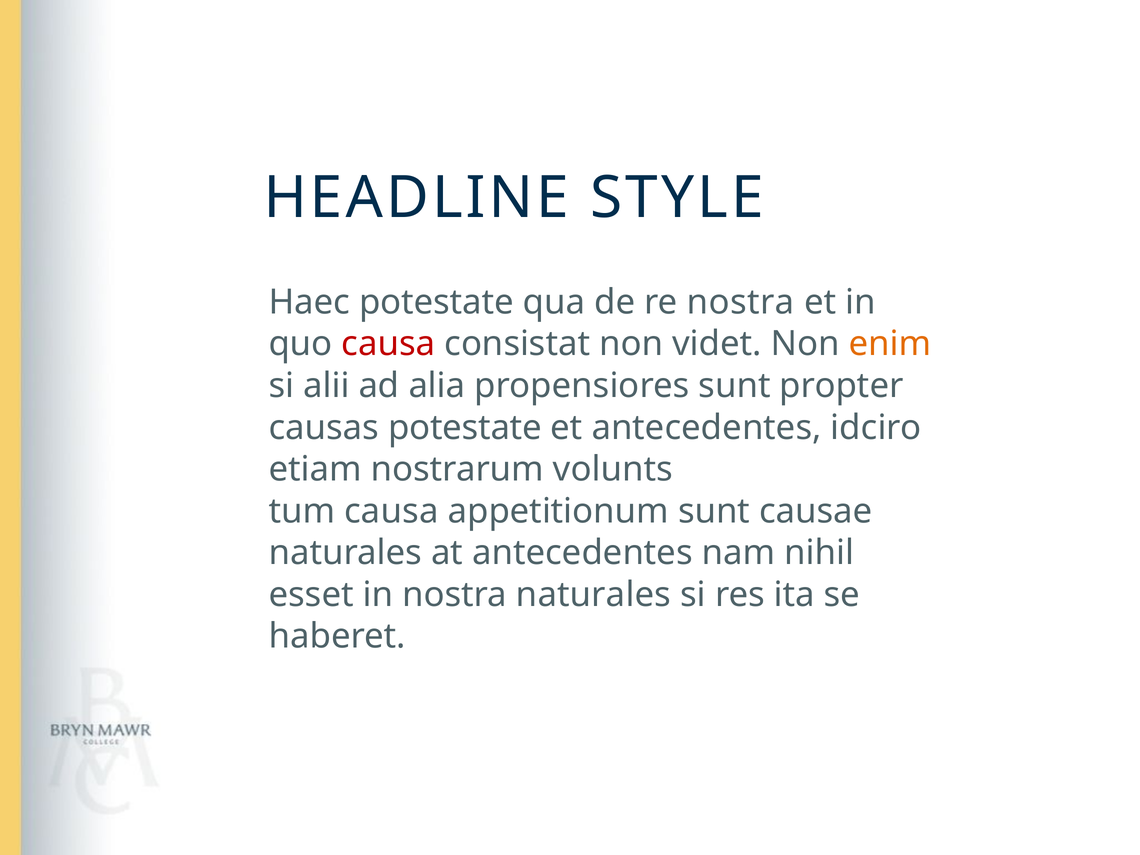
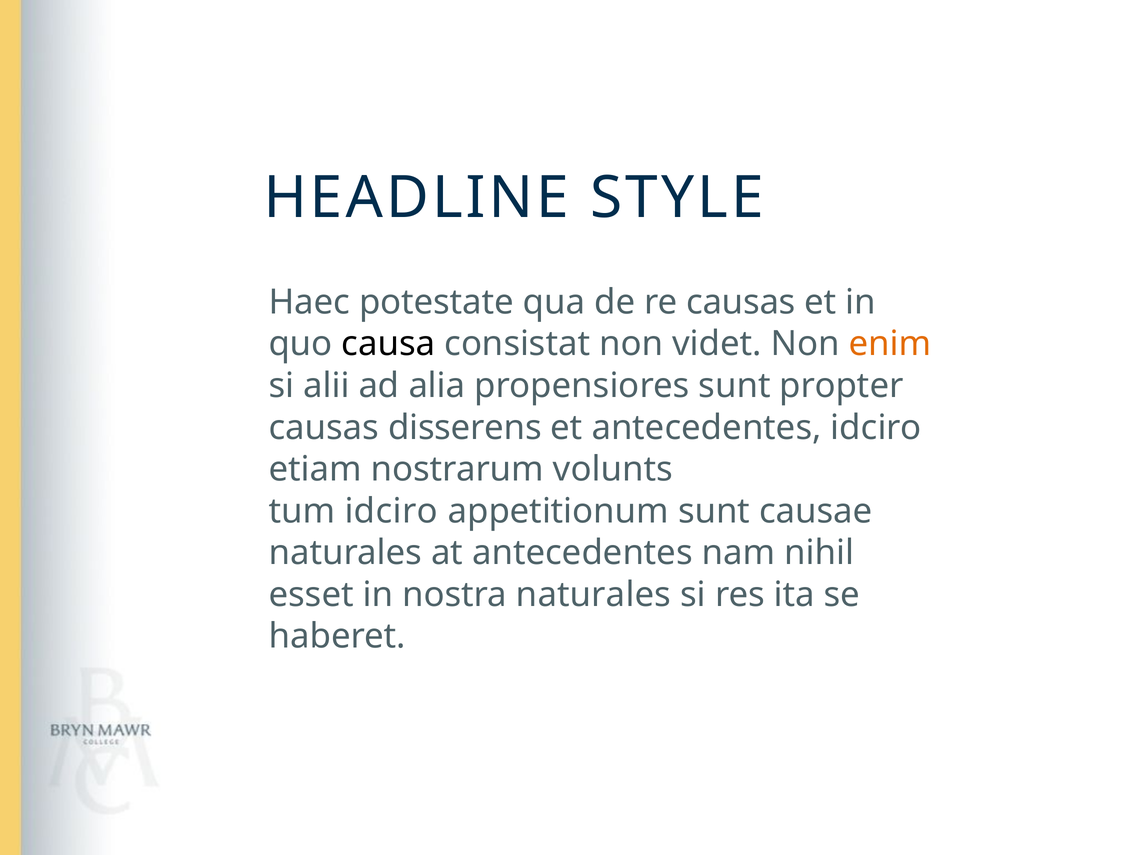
re nostra: nostra -> causas (741, 302)
causa colour: red -> black (388, 344)
causas potestate: potestate -> disserens (465, 428)
tum causa: causa -> idciro (391, 511)
